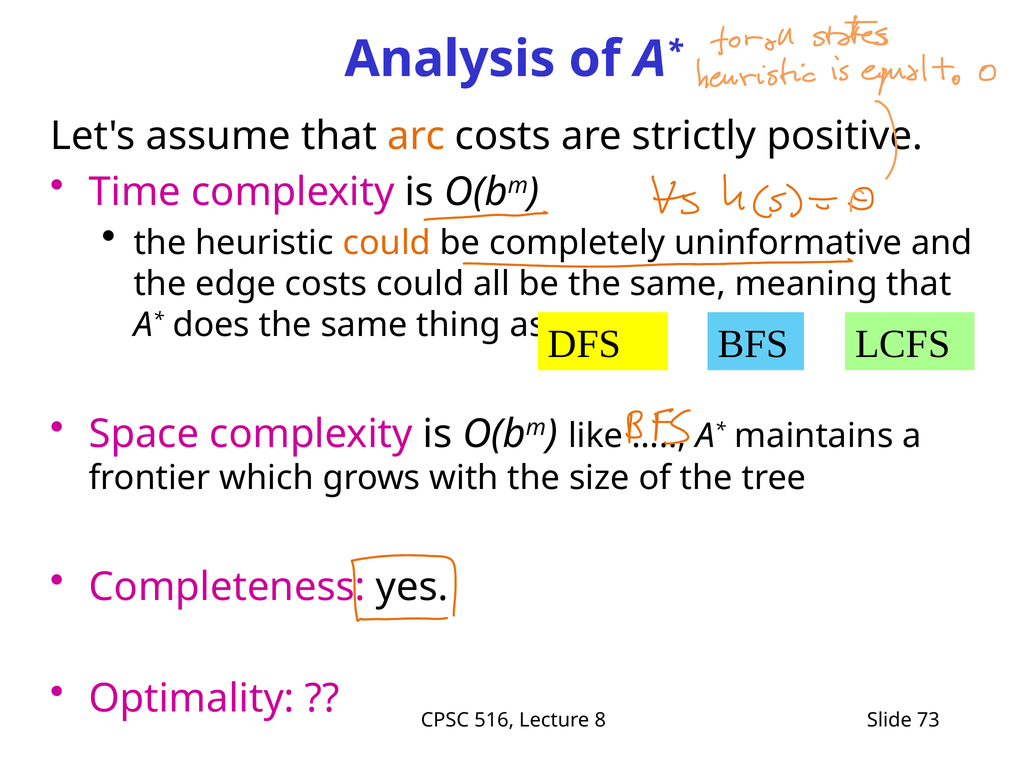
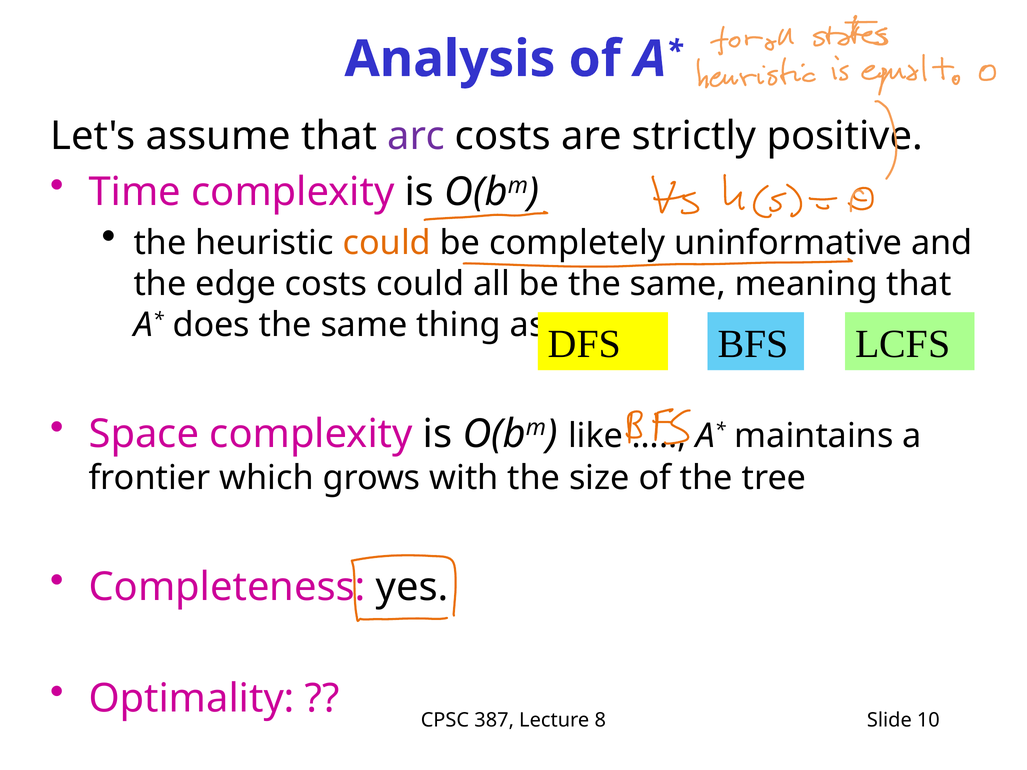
arc colour: orange -> purple (416, 136)
516: 516 -> 387 (494, 720)
73: 73 -> 10 (928, 720)
